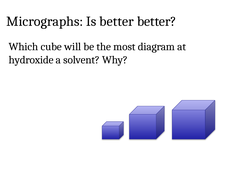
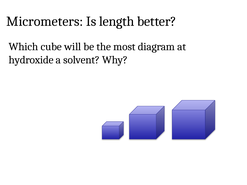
Micrographs: Micrographs -> Micrometers (45, 21)
Is better: better -> length (117, 21)
